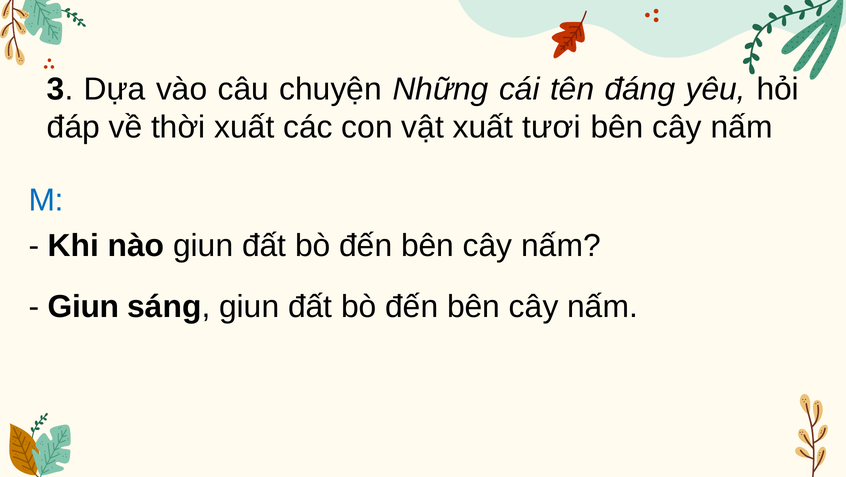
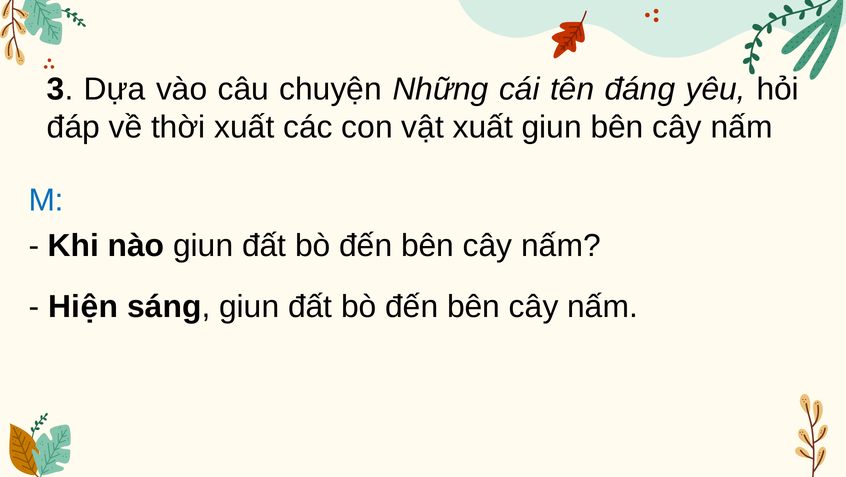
xuất tươi: tươi -> giun (552, 127)
Giun: Giun -> Hiện (83, 307)
